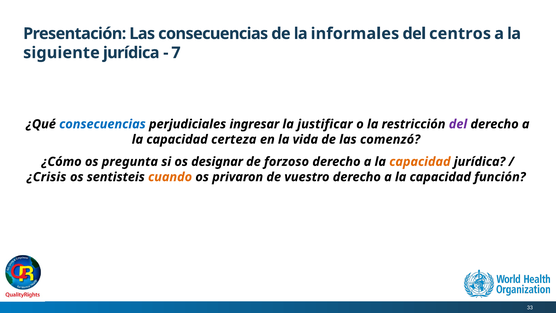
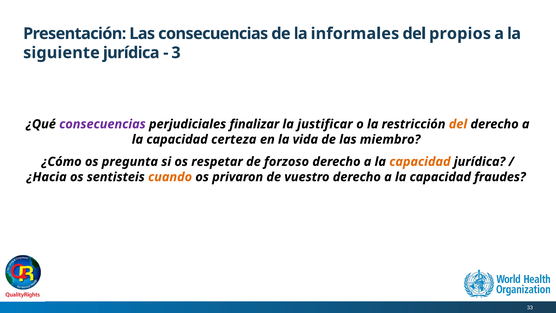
centros: centros -> propios (460, 34)
7: 7 -> 3 (176, 53)
consecuencias colour: blue -> purple (102, 124)
ingresar: ingresar -> finalizar (254, 124)
del colour: purple -> orange (458, 124)
comenzó: comenzó -> miembro (390, 139)
designar: designar -> respetar (217, 162)
¿Crisis: ¿Crisis -> ¿Hacia (47, 177)
función: función -> fraudes (500, 177)
